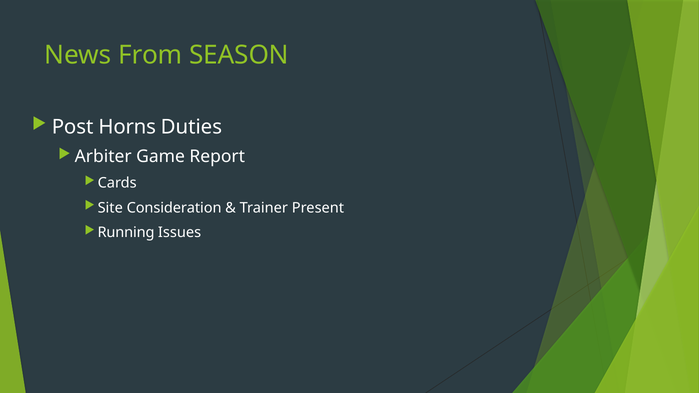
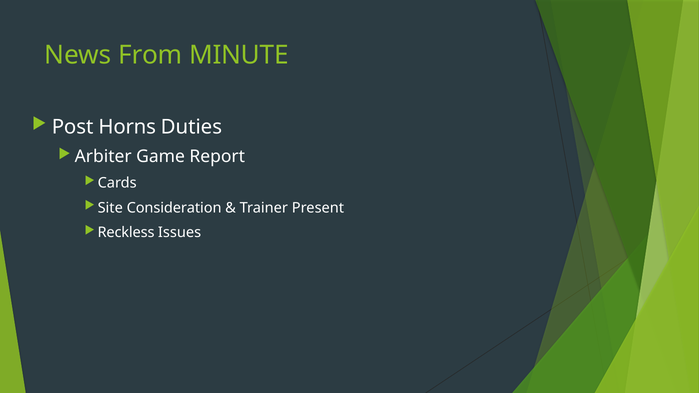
SEASON: SEASON -> MINUTE (239, 55)
Running: Running -> Reckless (126, 233)
